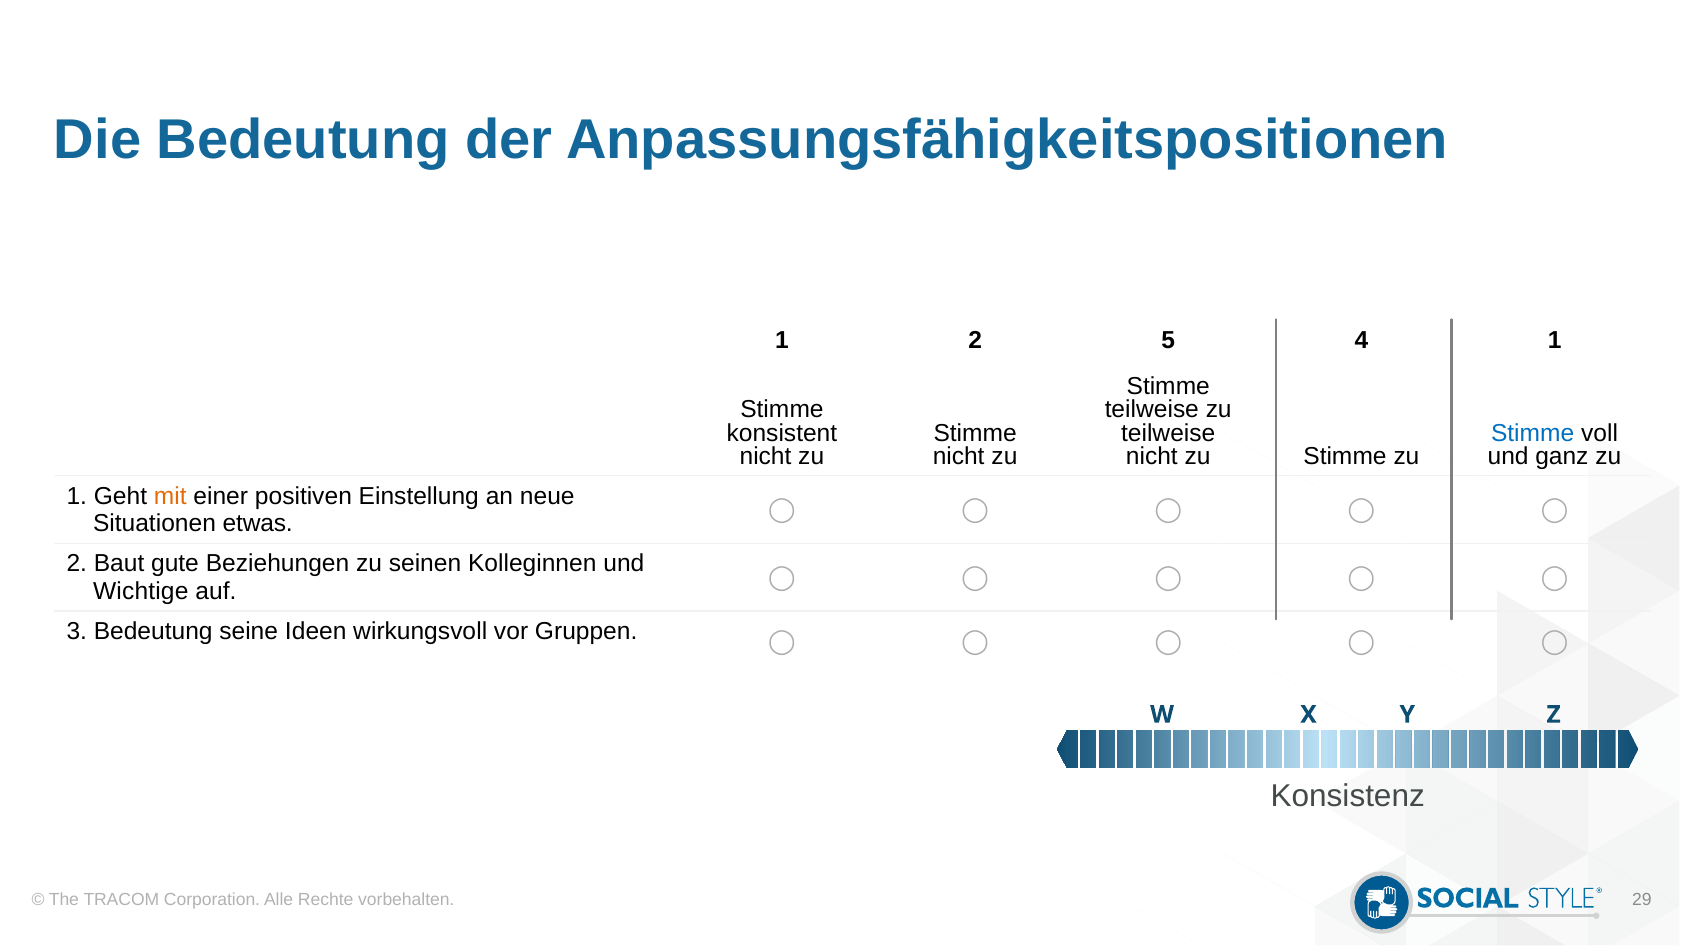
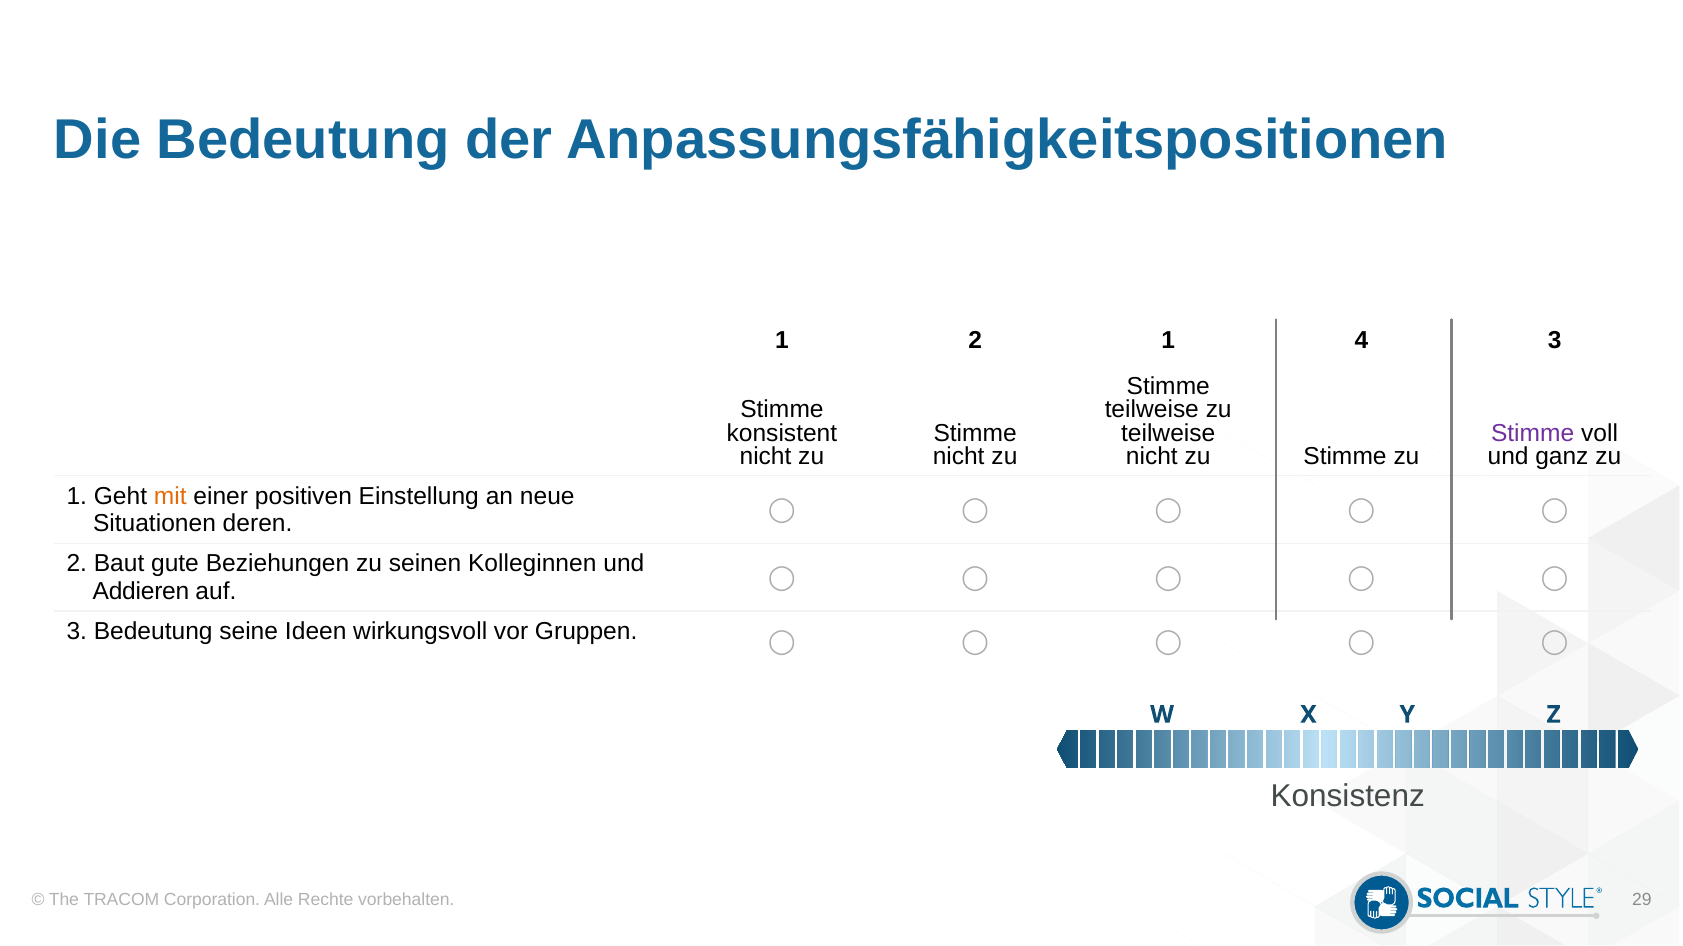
2 5: 5 -> 1 (1168, 340)
4 1: 1 -> 3 (1555, 340)
Stimme colour: blue -> purple (1533, 433)
etwas: etwas -> deren (258, 524)
Wichtige: Wichtige -> Addieren (141, 592)
